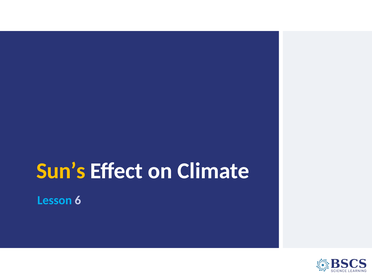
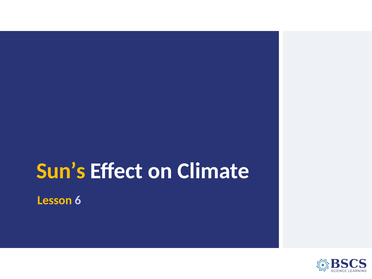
Lesson colour: light blue -> yellow (55, 200)
